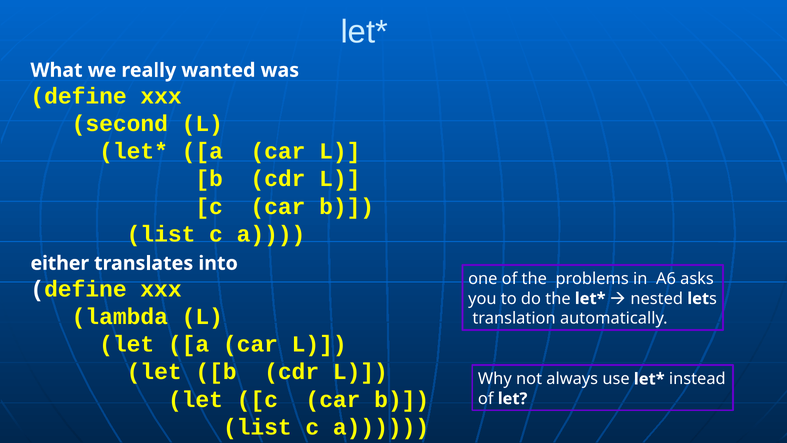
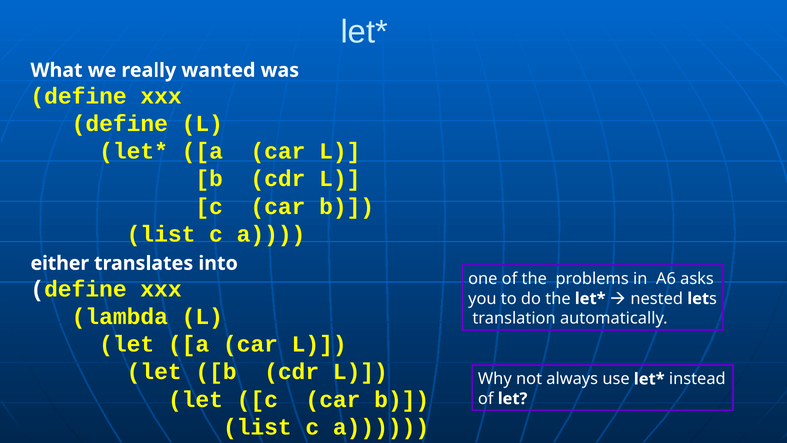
second: second -> define (120, 124)
